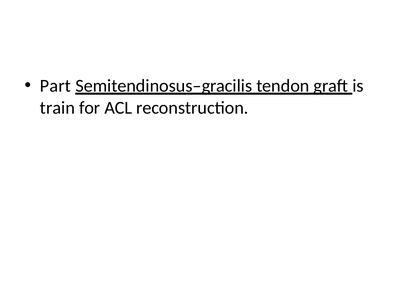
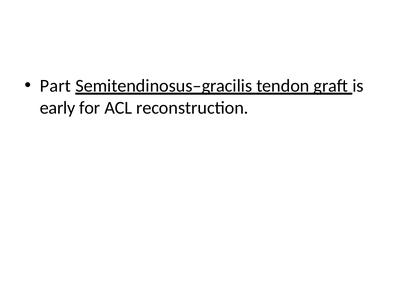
train: train -> early (58, 108)
